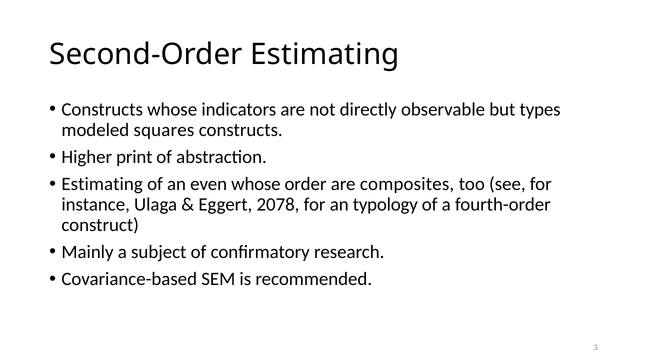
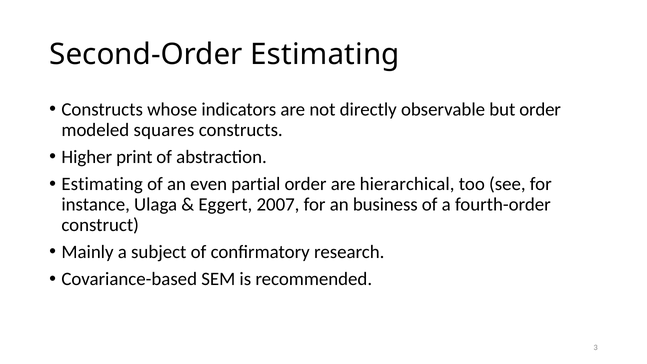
but types: types -> order (540, 109)
even whose: whose -> partial (256, 184)
composites: composites -> hierarchical (407, 184)
2078: 2078 -> 2007 (278, 204)
typology: typology -> business (385, 204)
